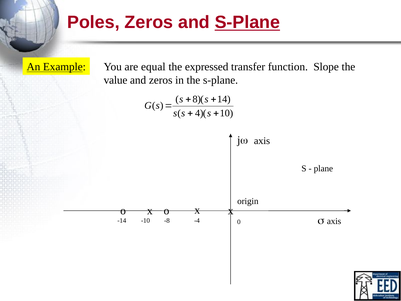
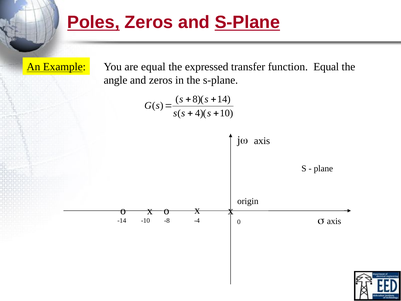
Poles underline: none -> present (93, 22)
function Slope: Slope -> Equal (326, 67)
value: value -> angle (116, 80)
